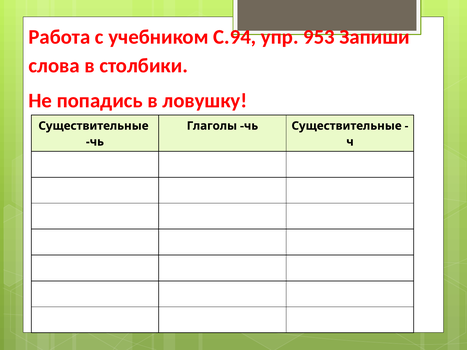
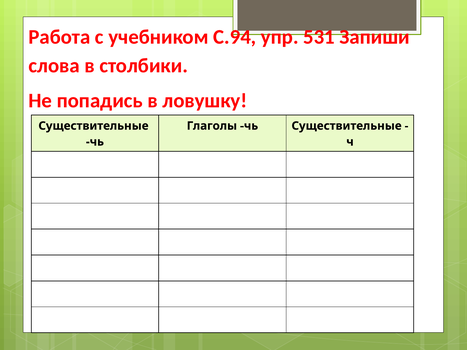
953: 953 -> 531 (319, 37)
